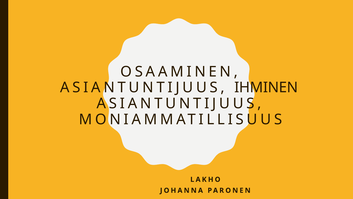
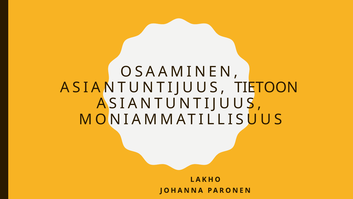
IHMINEN: IHMINEN -> TIETOON (266, 87)
